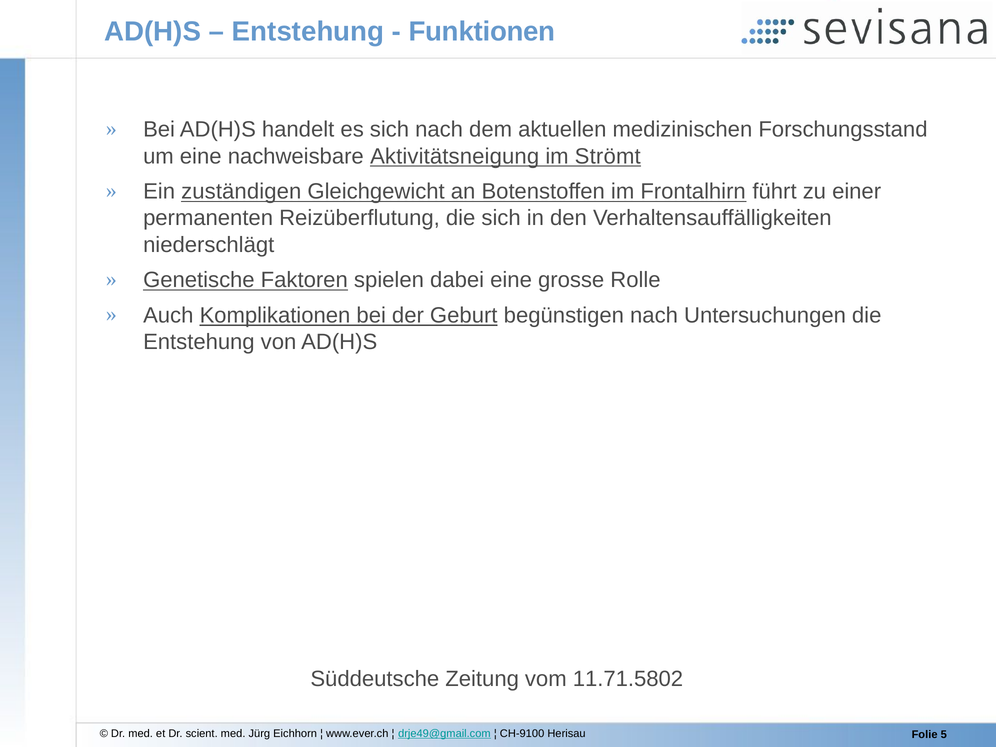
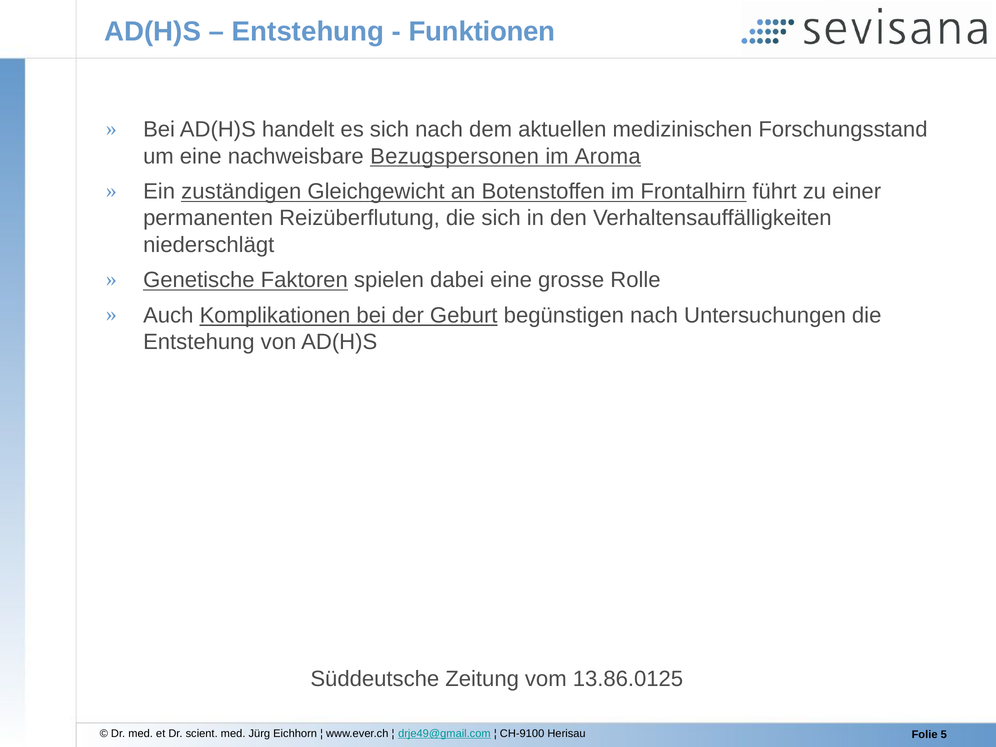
Aktivitätsneigung: Aktivitätsneigung -> Bezugspersonen (455, 156)
Strömt: Strömt -> Aroma (608, 156)
11.71.5802: 11.71.5802 -> 13.86.0125 (628, 679)
